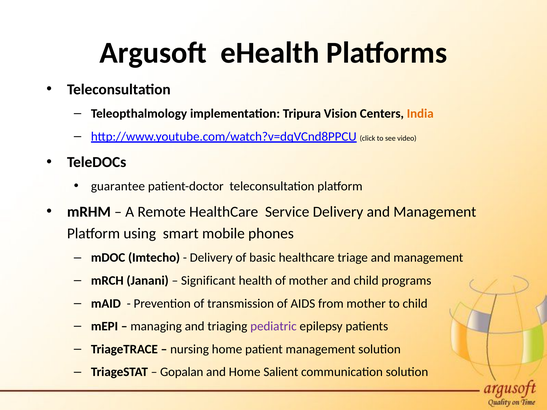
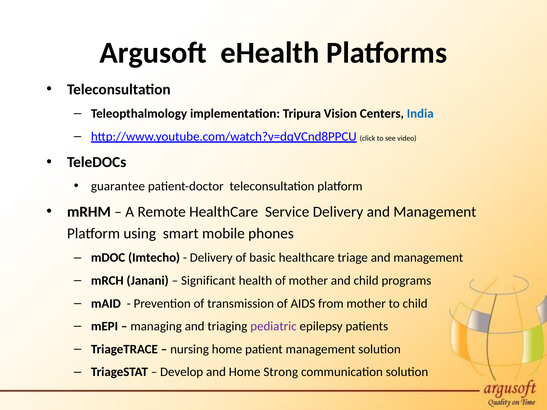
India colour: orange -> blue (420, 114)
Gopalan: Gopalan -> Develop (182, 372)
Salient: Salient -> Strong (281, 372)
